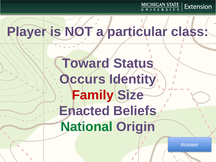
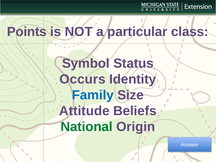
Player: Player -> Points (27, 32)
Toward: Toward -> Symbol (86, 63)
Family colour: red -> blue (93, 95)
Enacted: Enacted -> Attitude (84, 111)
